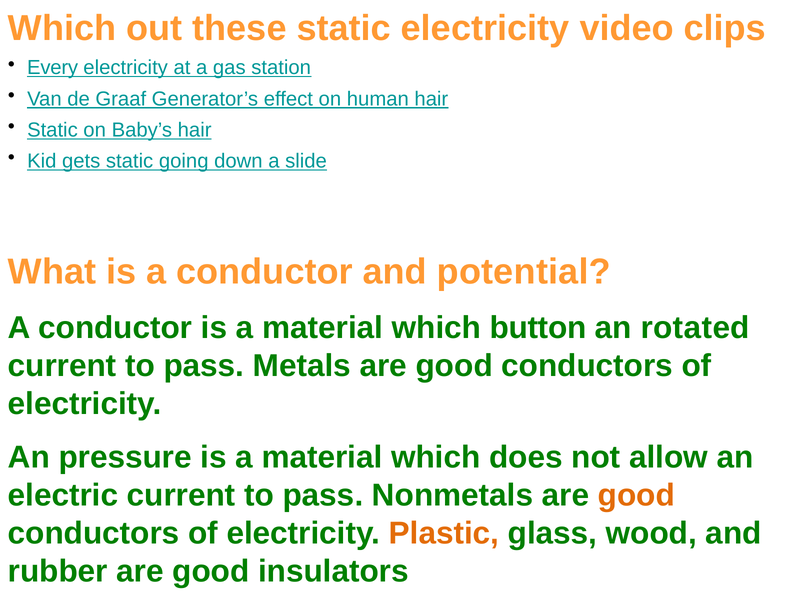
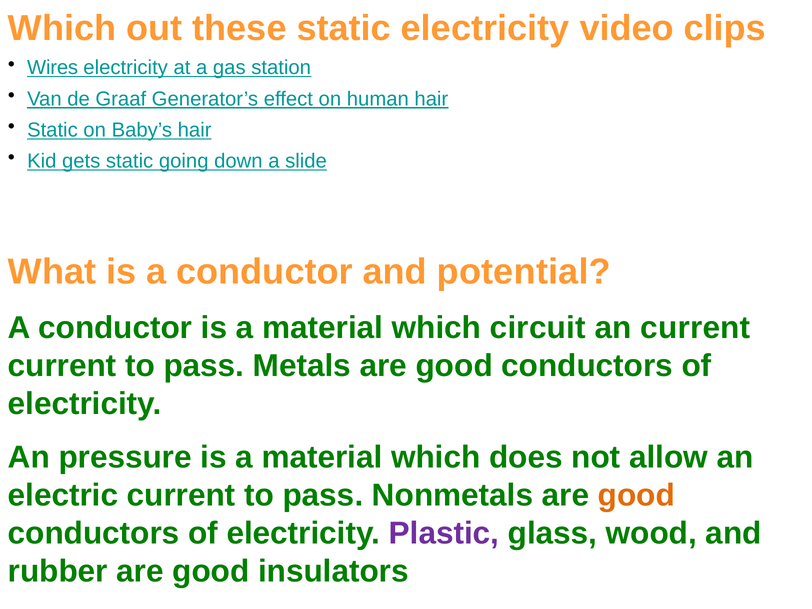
Every: Every -> Wires (53, 68)
button: button -> circuit (538, 328)
an rotated: rotated -> current (695, 328)
Plastic colour: orange -> purple (444, 533)
